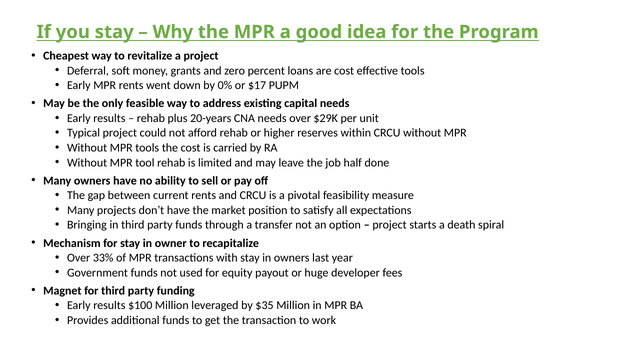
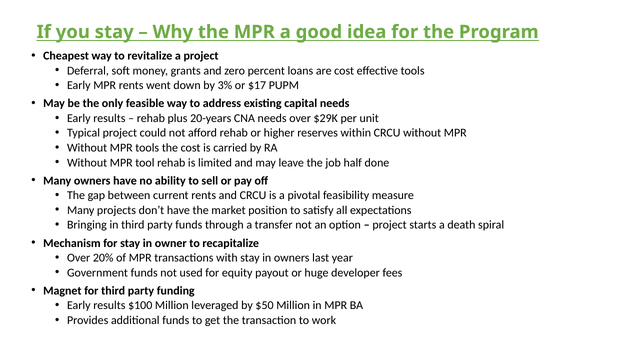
0%: 0% -> 3% (225, 85)
33%: 33% -> 20% (103, 258)
$35: $35 -> $50 (265, 305)
